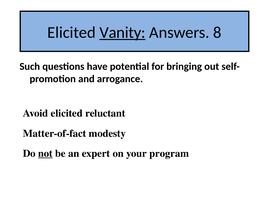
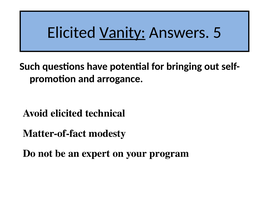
8: 8 -> 5 (217, 33)
reluctant: reluctant -> technical (105, 114)
not underline: present -> none (45, 154)
